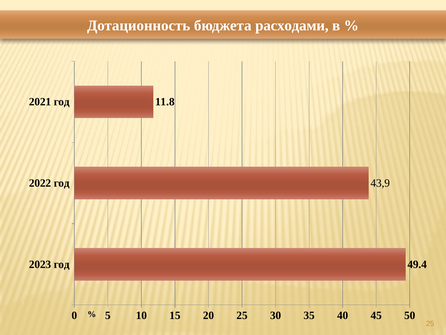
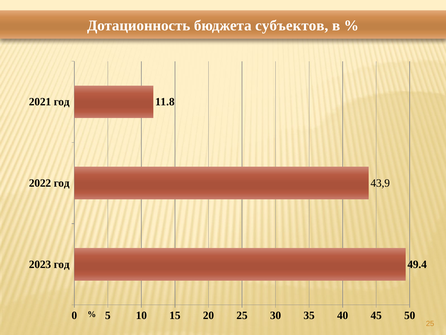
расходами: расходами -> субъектов (292, 26)
